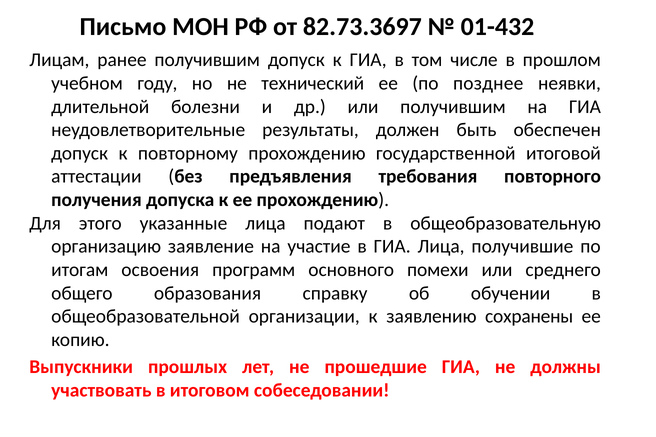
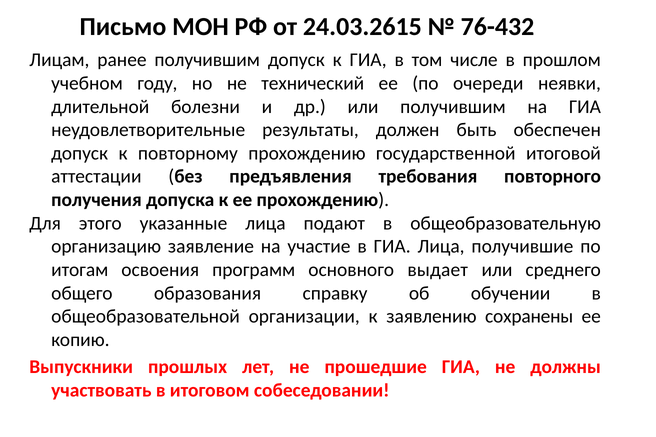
82.73.3697: 82.73.3697 -> 24.03.2615 (362, 27)
01-432: 01-432 -> 76-432 (498, 27)
позднее: позднее -> очереди (488, 83)
помехи: помехи -> выдает (438, 270)
